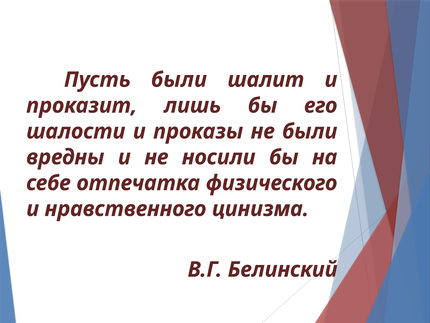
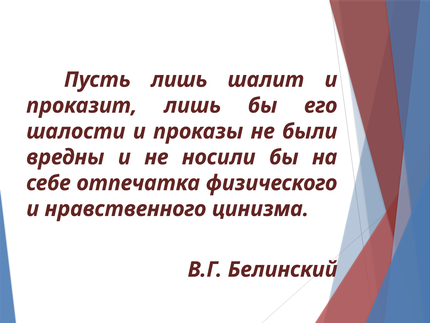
Пусть были: были -> лишь (179, 80)
